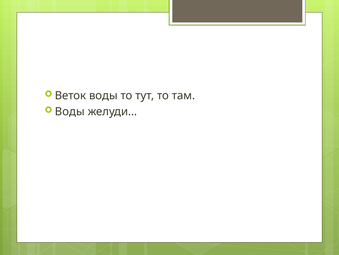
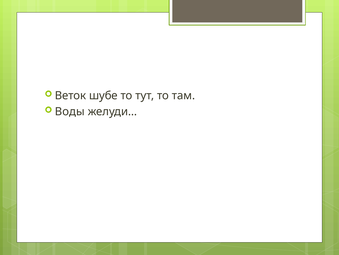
Веток воды: воды -> шубе (103, 95)
